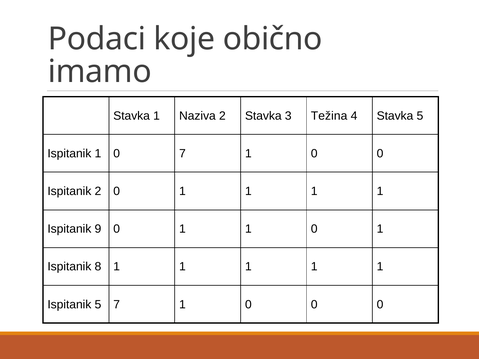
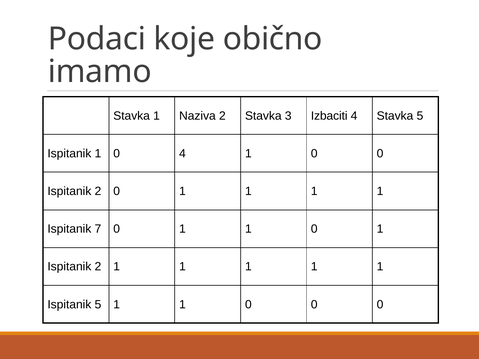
Težina: Težina -> Izbaciti (329, 116)
0 7: 7 -> 4 (182, 154)
9: 9 -> 7 (98, 229)
8: 8 -> 2 (98, 267)
5 7: 7 -> 1 (117, 305)
